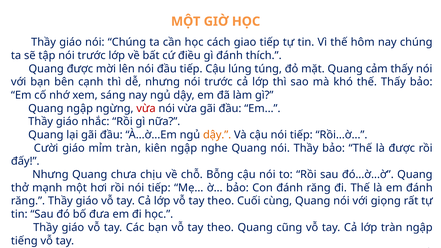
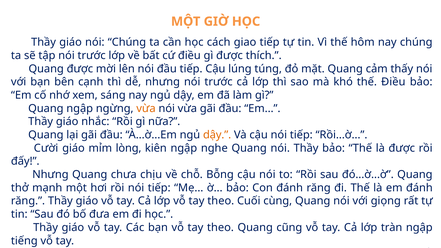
gì đánh: đánh -> được (229, 56)
thế Thấy: Thấy -> Điều (393, 82)
vừa colour: red -> orange (146, 109)
mỉm tràn: tràn -> lòng (129, 149)
